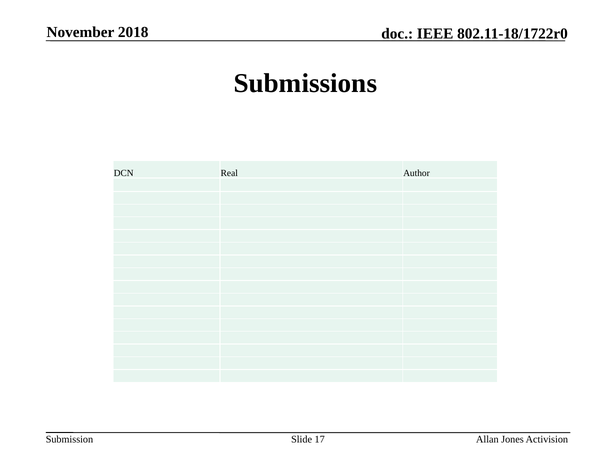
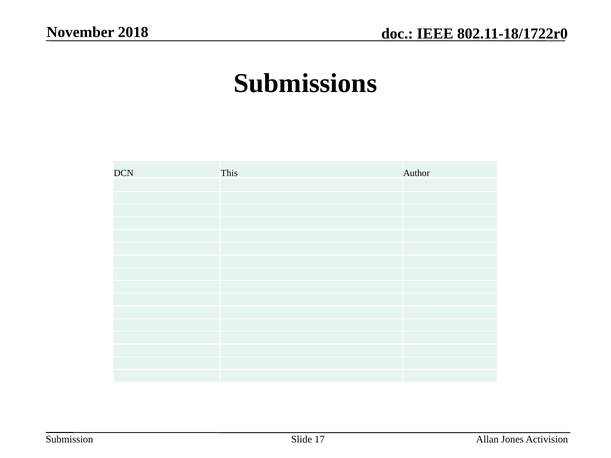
Real: Real -> This (229, 173)
